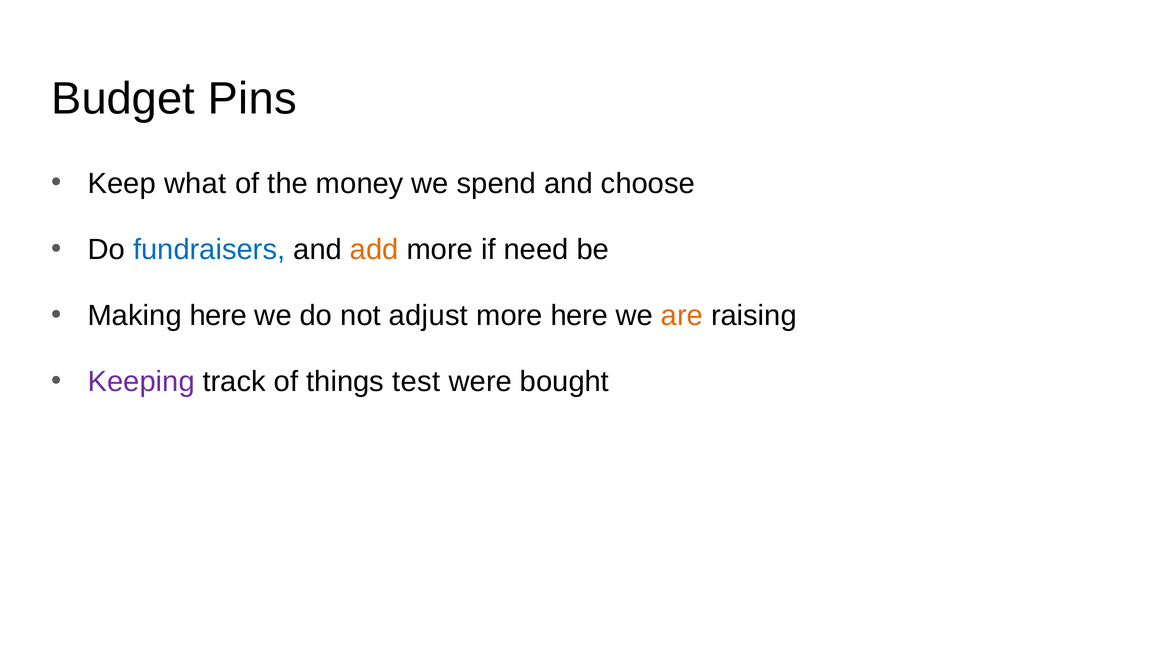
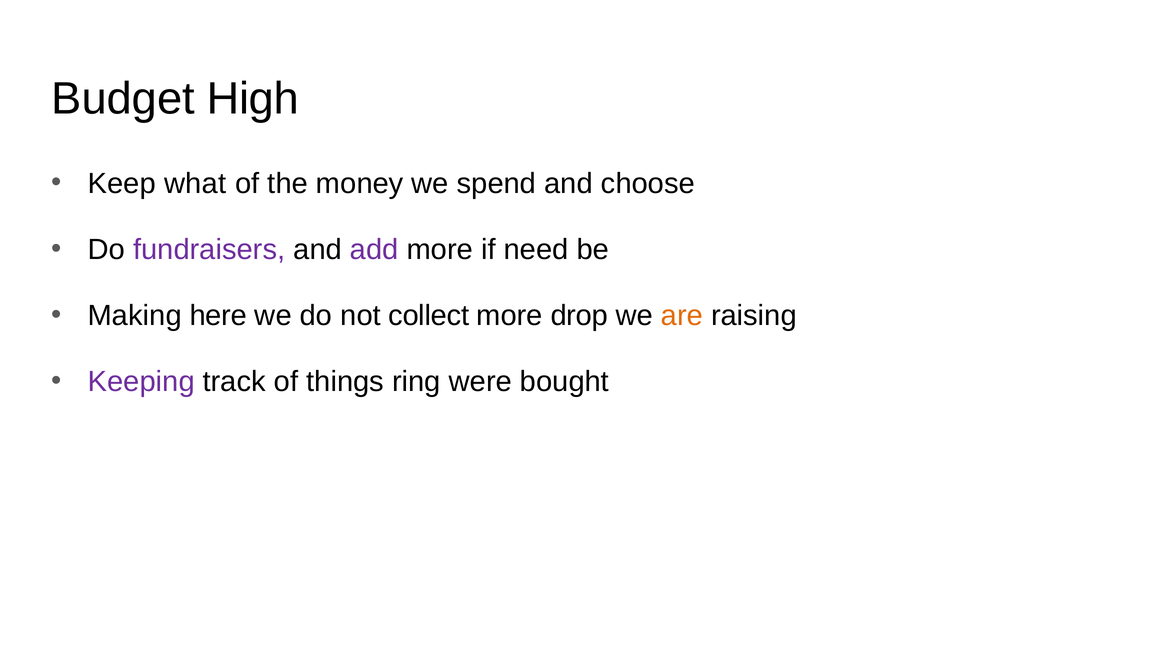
Pins: Pins -> High (253, 99)
fundraisers colour: blue -> purple (209, 249)
add colour: orange -> purple (374, 249)
adjust: adjust -> collect (429, 316)
more here: here -> drop (579, 316)
test: test -> ring (416, 382)
